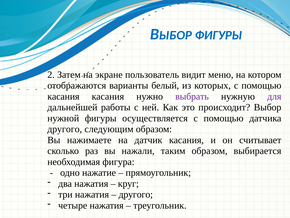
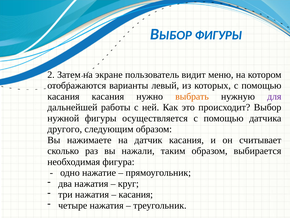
белый: белый -> левый (165, 85)
выбрать colour: purple -> orange (192, 96)
другого: другого -> касания (136, 194)
